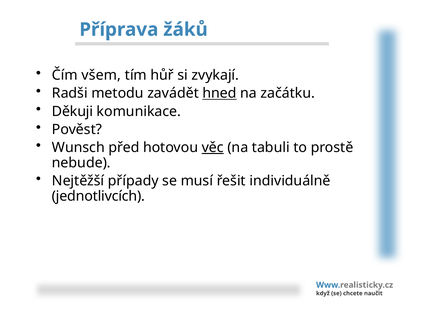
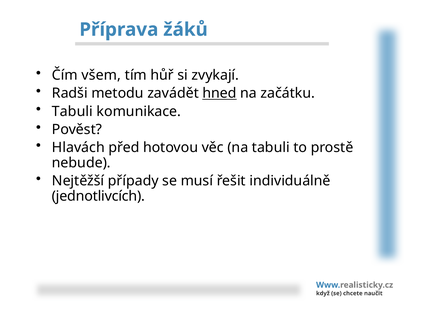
Děkuji: Děkuji -> Tabuli (72, 111)
Wunsch: Wunsch -> Hlavách (78, 148)
věc underline: present -> none (213, 148)
